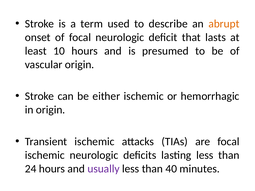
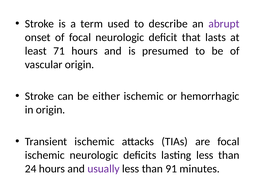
abrupt colour: orange -> purple (224, 24)
10: 10 -> 71 (59, 51)
40: 40 -> 91 (171, 169)
